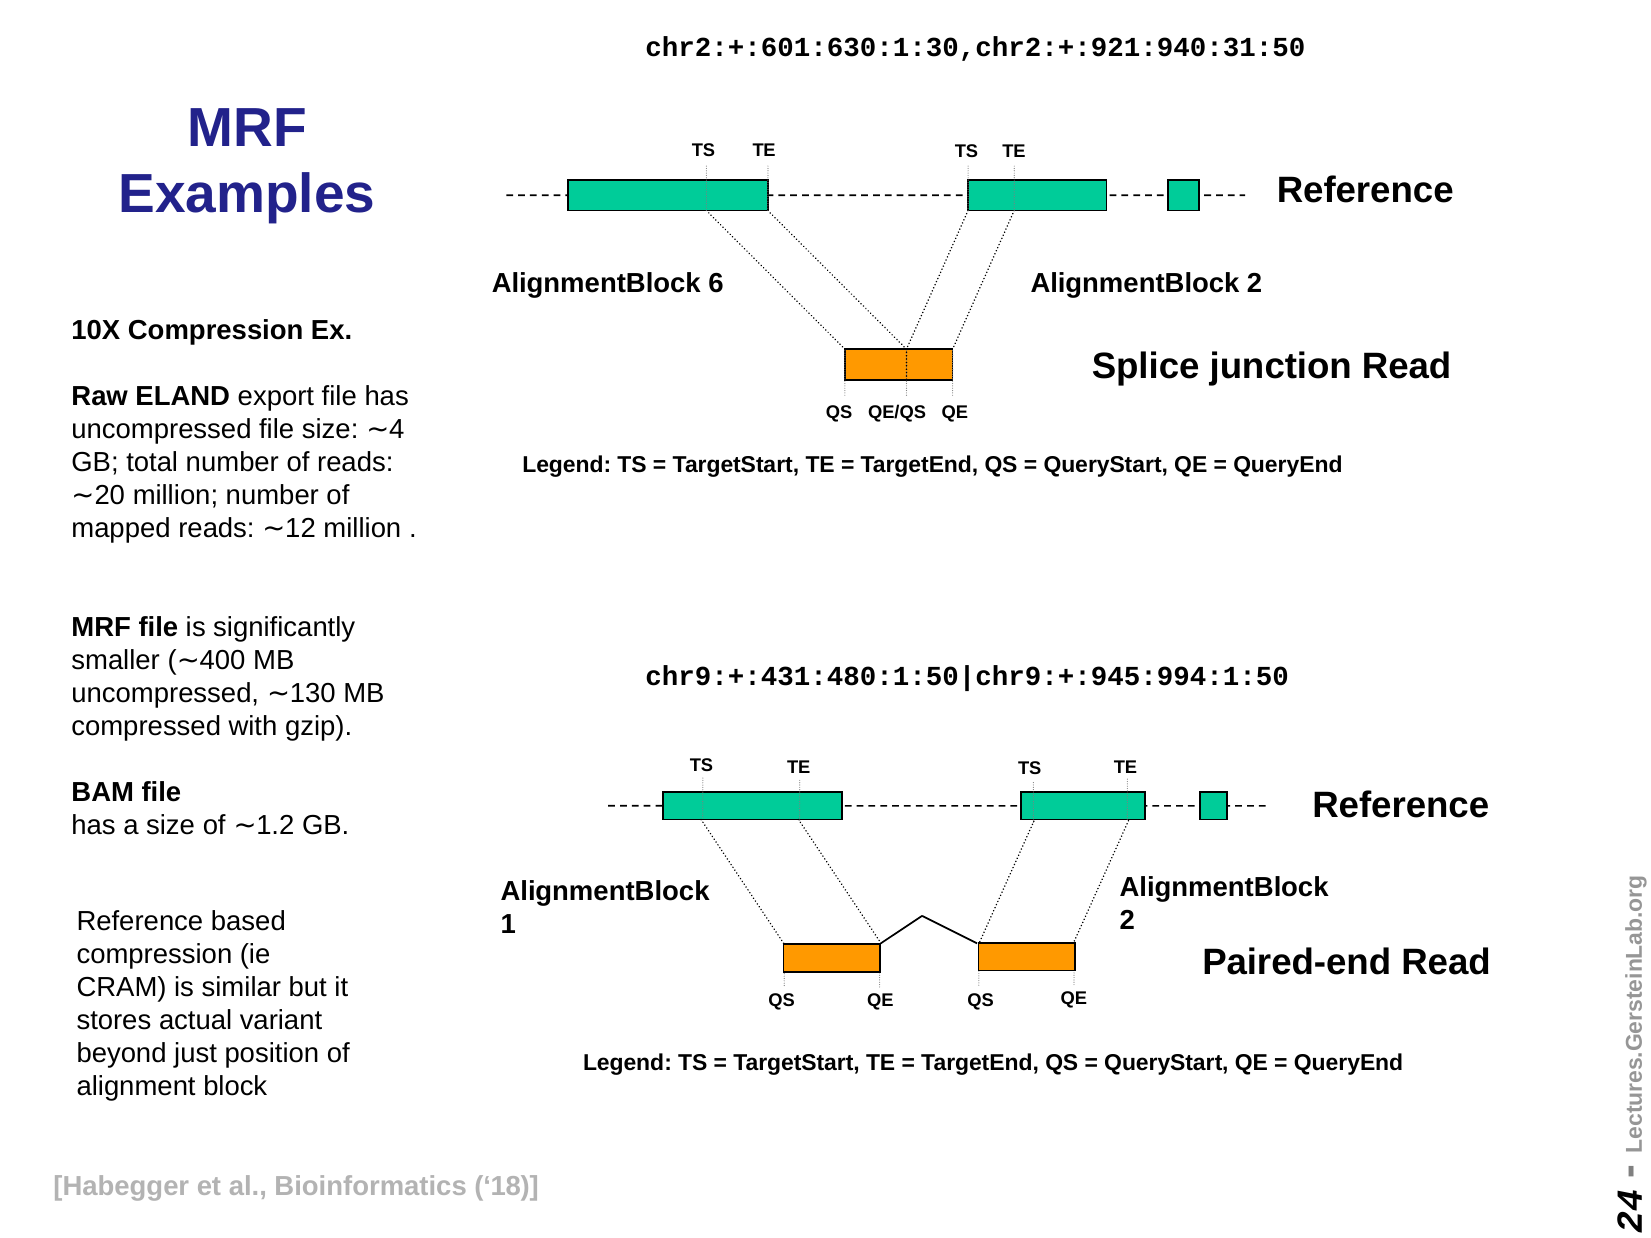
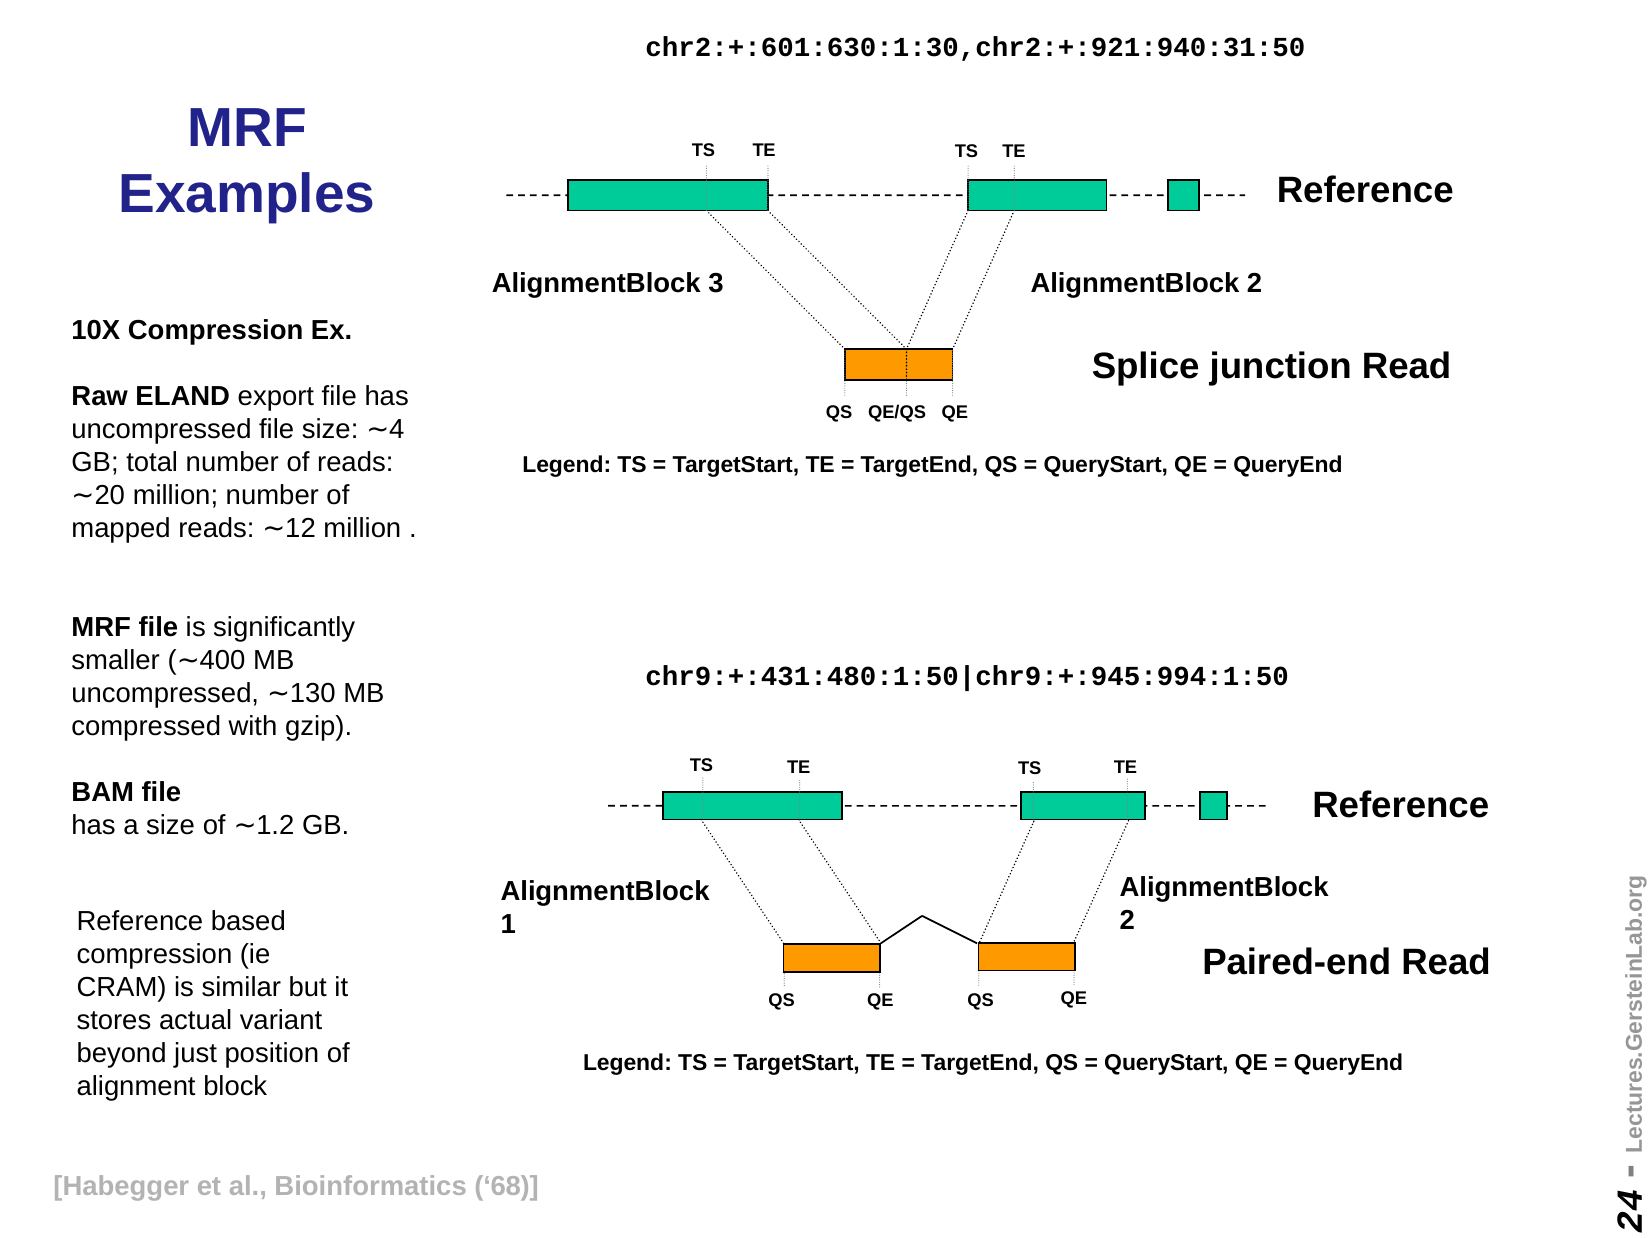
6: 6 -> 3 (716, 283)
18: 18 -> 68 (507, 1187)
